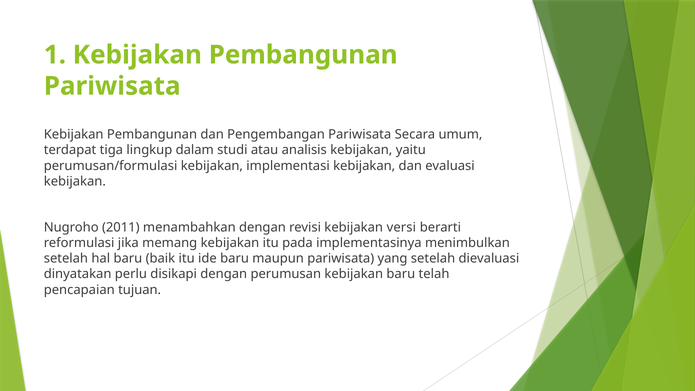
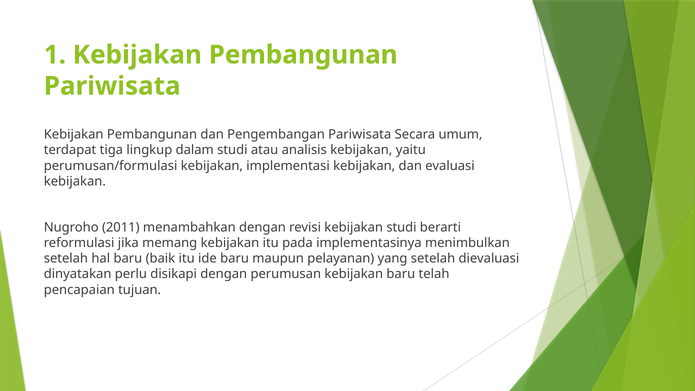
kebijakan versi: versi -> studi (401, 227)
maupun pariwisata: pariwisata -> pelayanan (341, 258)
